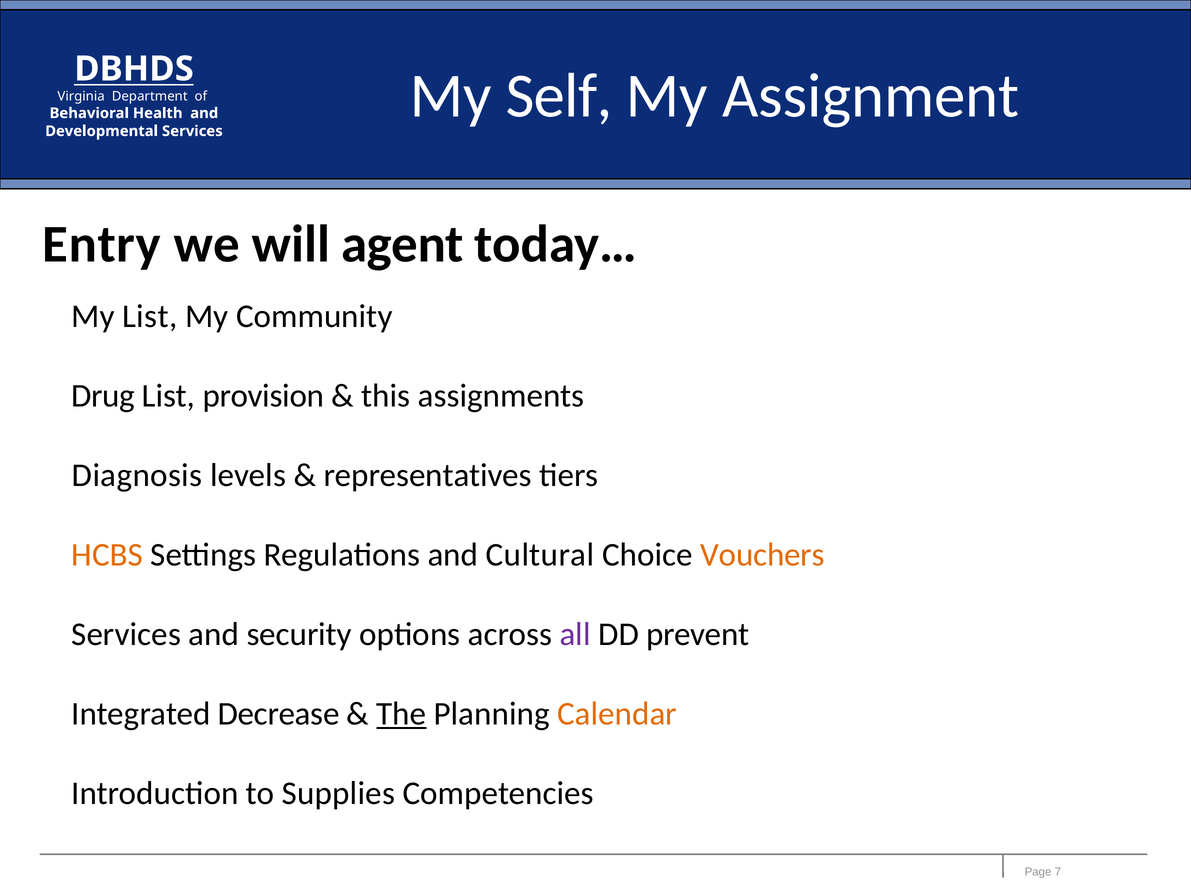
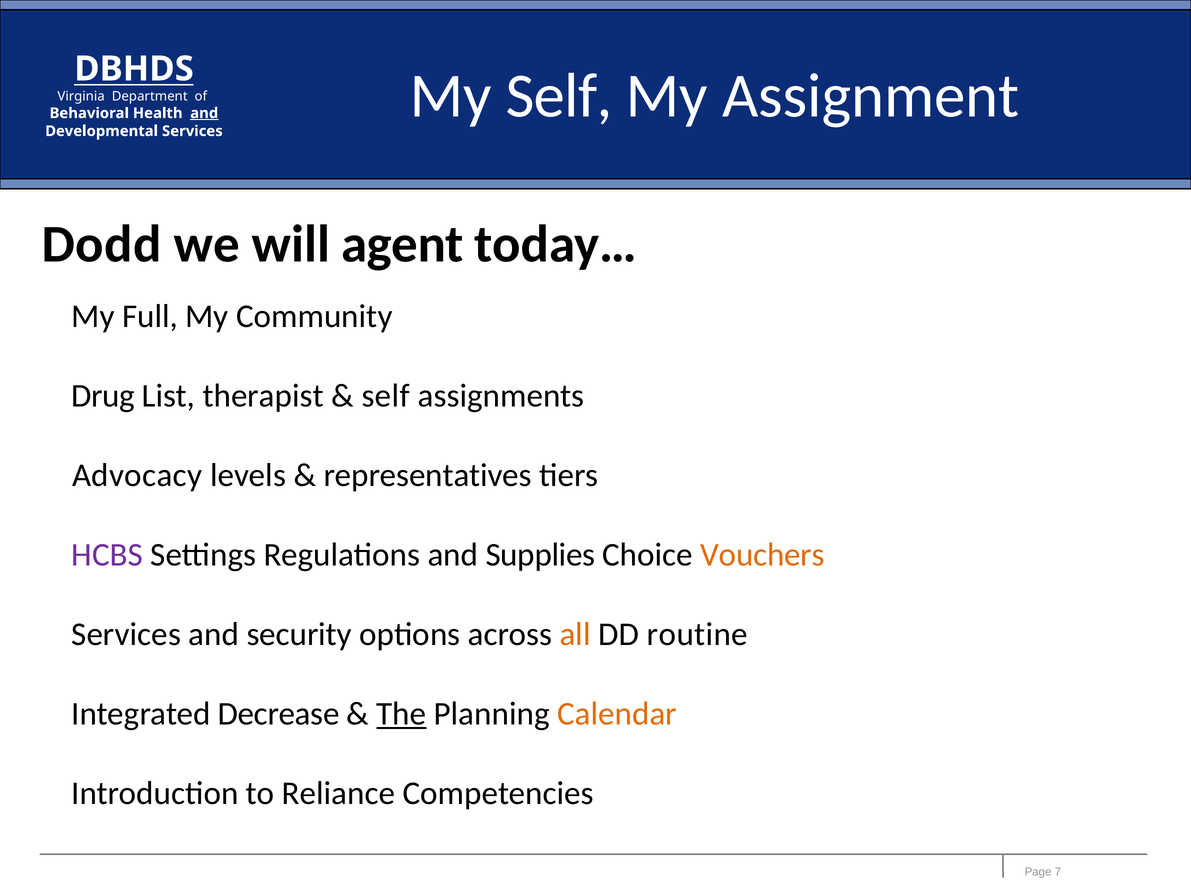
and underline: none -> present (204, 113)
Entry: Entry -> Dodd (102, 244)
My List: List -> Full (150, 316)
provision: provision -> therapist (263, 395)
this: this -> self (386, 395)
Diagnosis: Diagnosis -> Advocacy (137, 475)
HCBS colour: orange -> purple (107, 554)
Cultural: Cultural -> Supplies (540, 554)
all colour: purple -> orange (575, 634)
prevent: prevent -> routine (697, 634)
Supplies: Supplies -> Reliance (338, 792)
